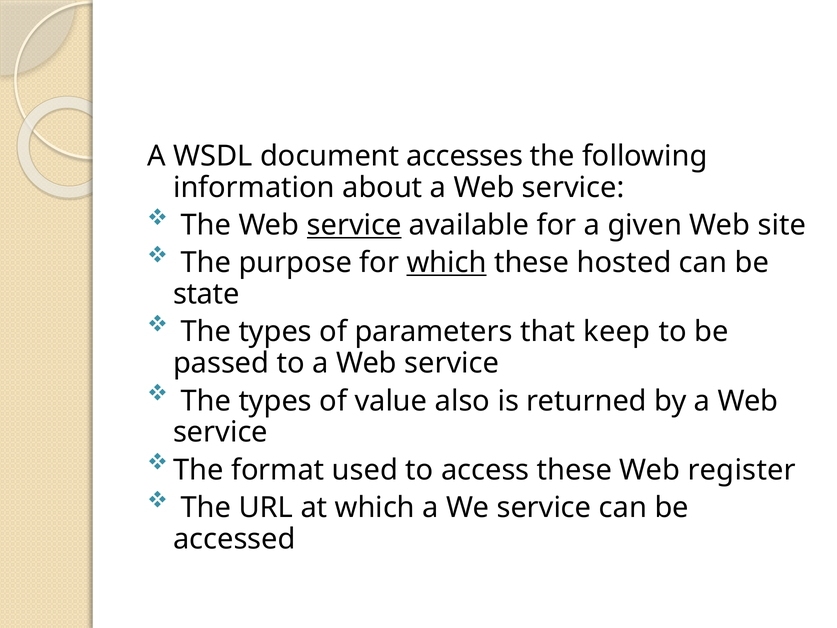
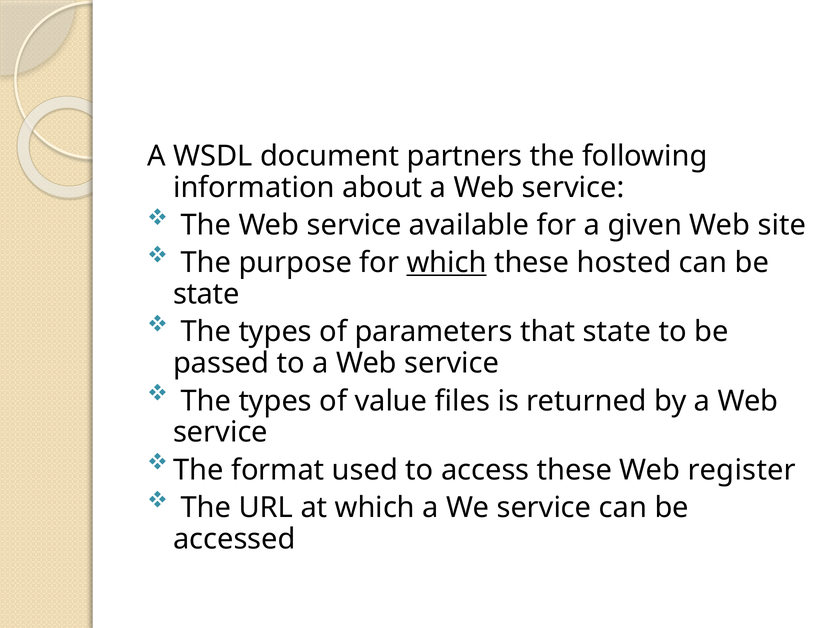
accesses: accesses -> partners (465, 156)
service underline: present -> none (354, 225)
that keep: keep -> state (617, 332)
also: also -> files (462, 401)
